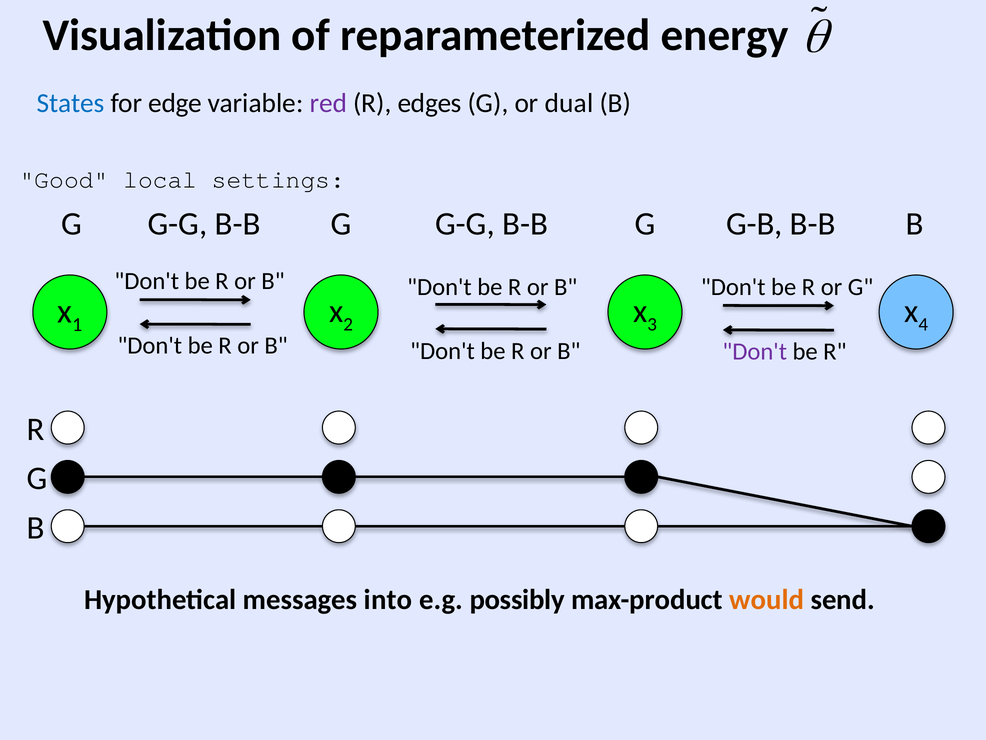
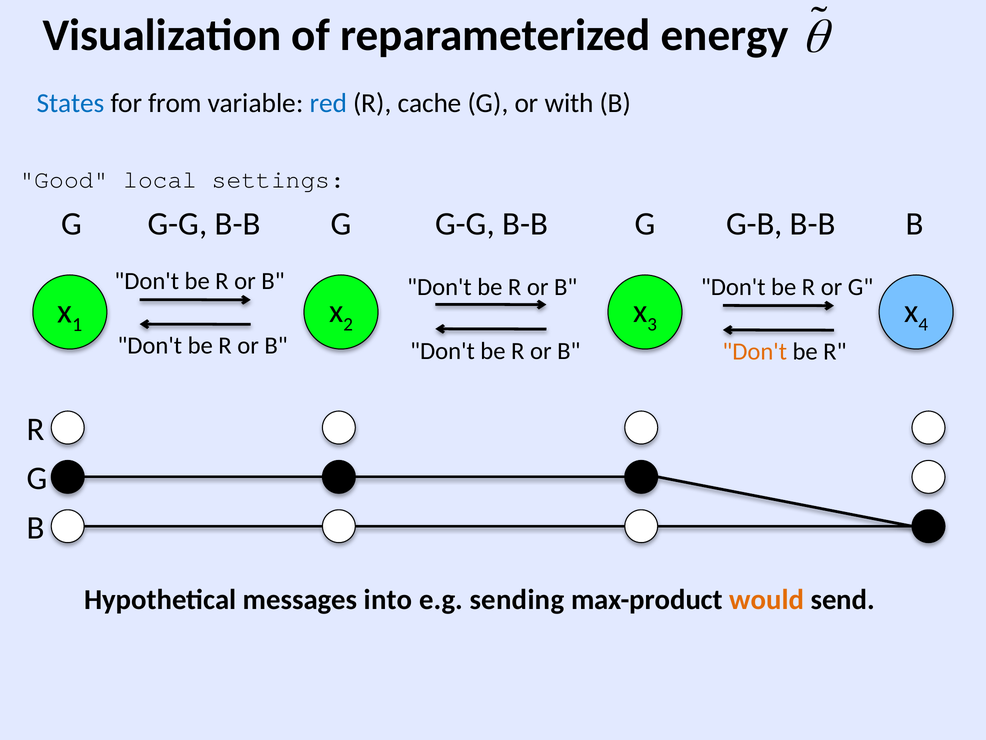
edge: edge -> from (175, 103)
red colour: purple -> blue (328, 103)
edges: edges -> cache (430, 103)
dual: dual -> with (569, 103)
Don't colour: purple -> orange (755, 351)
possibly: possibly -> sending (517, 599)
